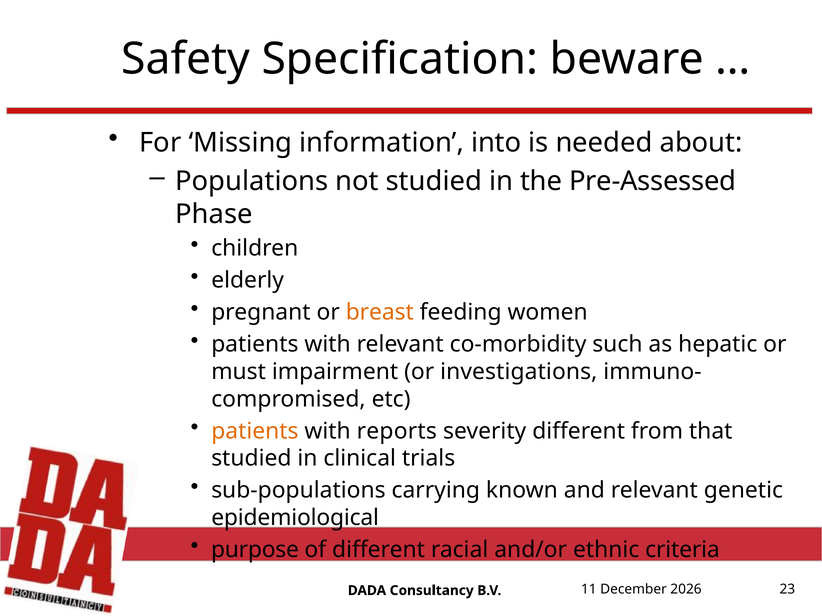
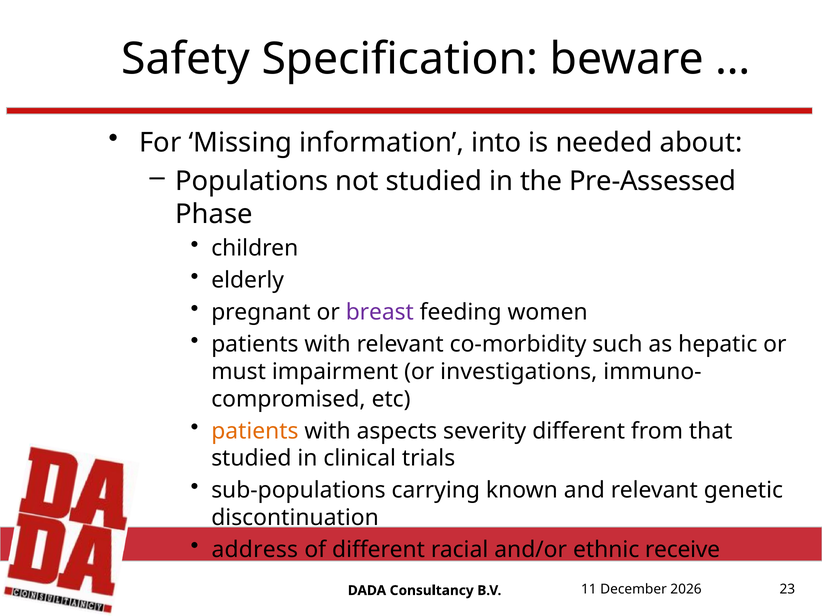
breast colour: orange -> purple (380, 313)
reports: reports -> aspects (397, 431)
epidemiological: epidemiological -> discontinuation (295, 518)
purpose: purpose -> address (255, 550)
criteria: criteria -> receive (683, 550)
